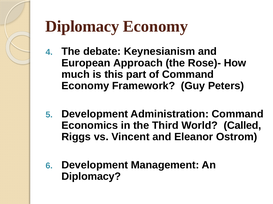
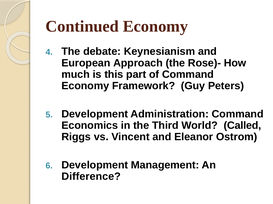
Diplomacy: Diplomacy -> Continued (82, 26)
Diplomacy: Diplomacy -> Difference (91, 177)
